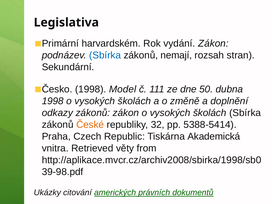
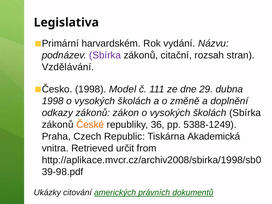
vydání Zákon: Zákon -> Názvu (213, 44)
Sbírka colour: blue -> purple (105, 55)
nemají: nemají -> citační (176, 55)
Sekundární: Sekundární -> Vzdělávání (68, 67)
50: 50 -> 29 (206, 89)
32: 32 -> 36 (158, 125)
5388-5414: 5388-5414 -> 5388-1249 (210, 125)
věty: věty -> určit (125, 148)
